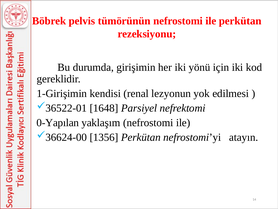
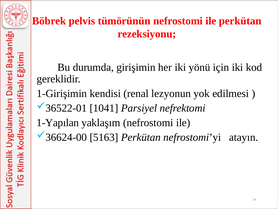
1648: 1648 -> 1041 (104, 108)
0-Yapılan: 0-Yapılan -> 1-Yapılan (58, 122)
1356: 1356 -> 5163 (104, 137)
